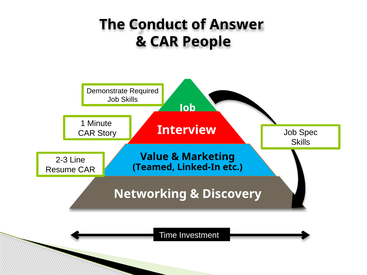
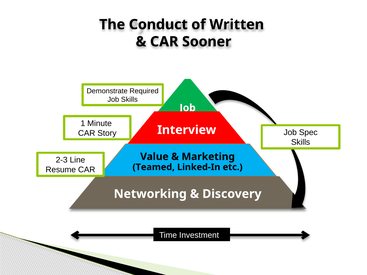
Answer: Answer -> Written (237, 25)
People: People -> Sooner (207, 42)
